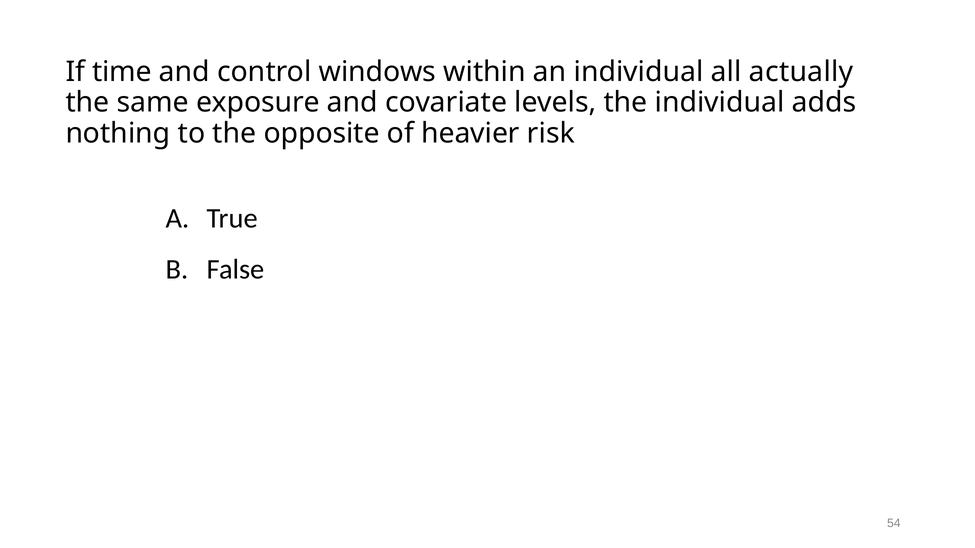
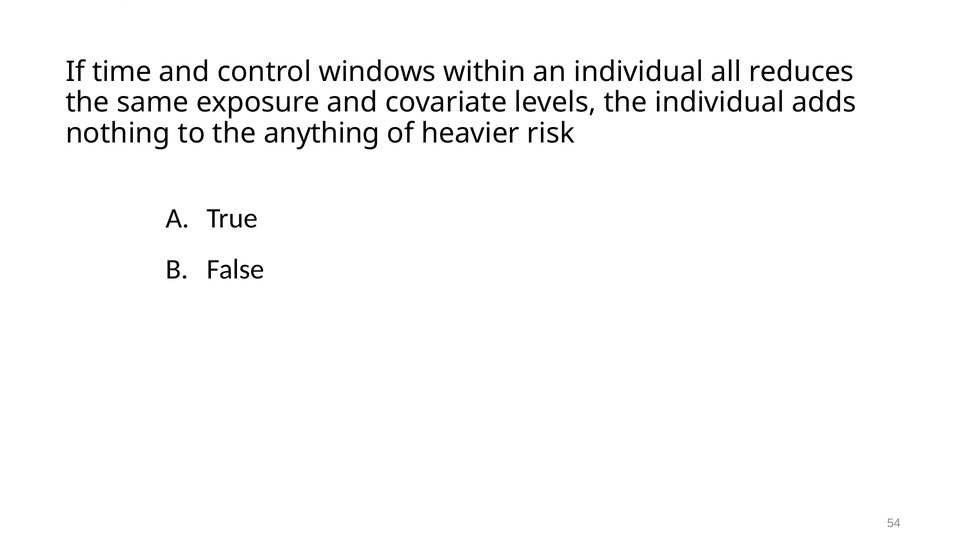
actually: actually -> reduces (801, 72)
opposite: opposite -> anything (322, 133)
